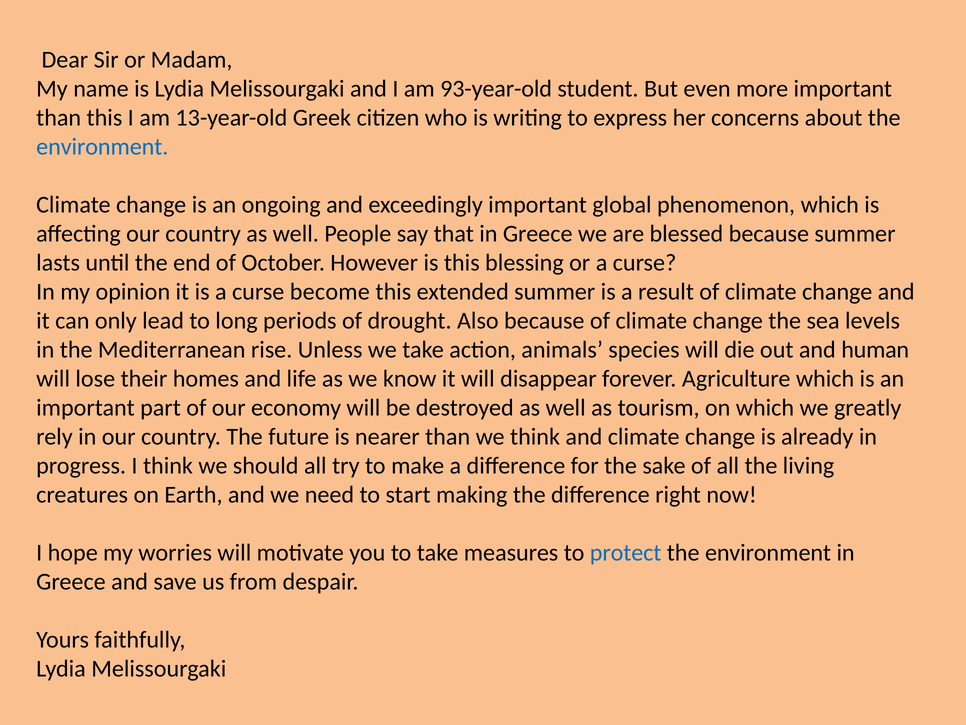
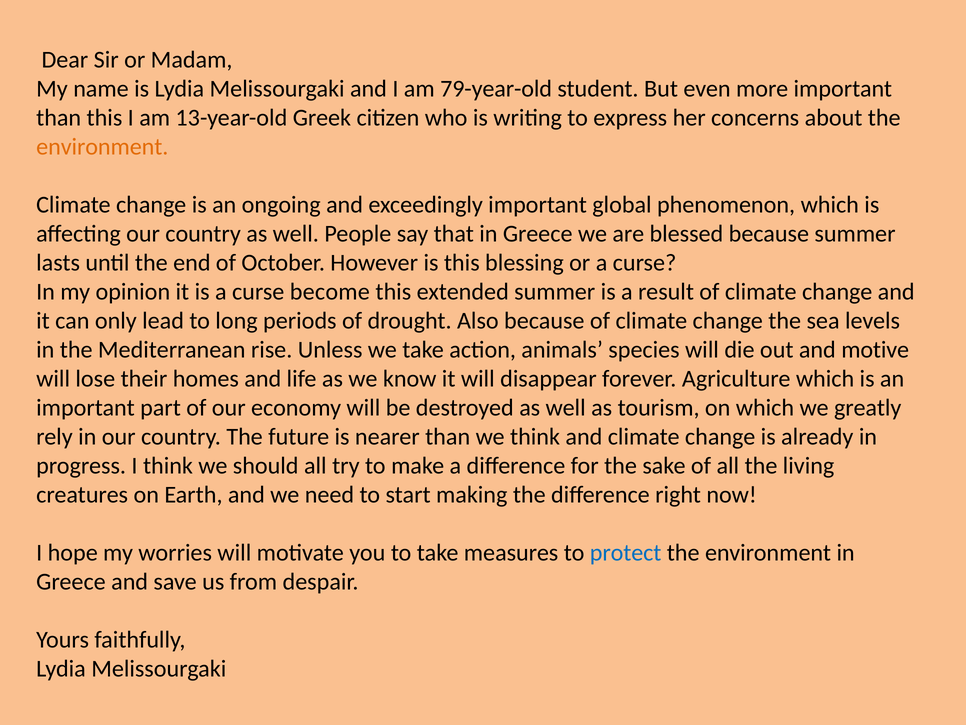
93-year-old: 93-year-old -> 79-year-old (496, 89)
environment colour: blue -> orange (102, 147)
human: human -> motive (875, 349)
